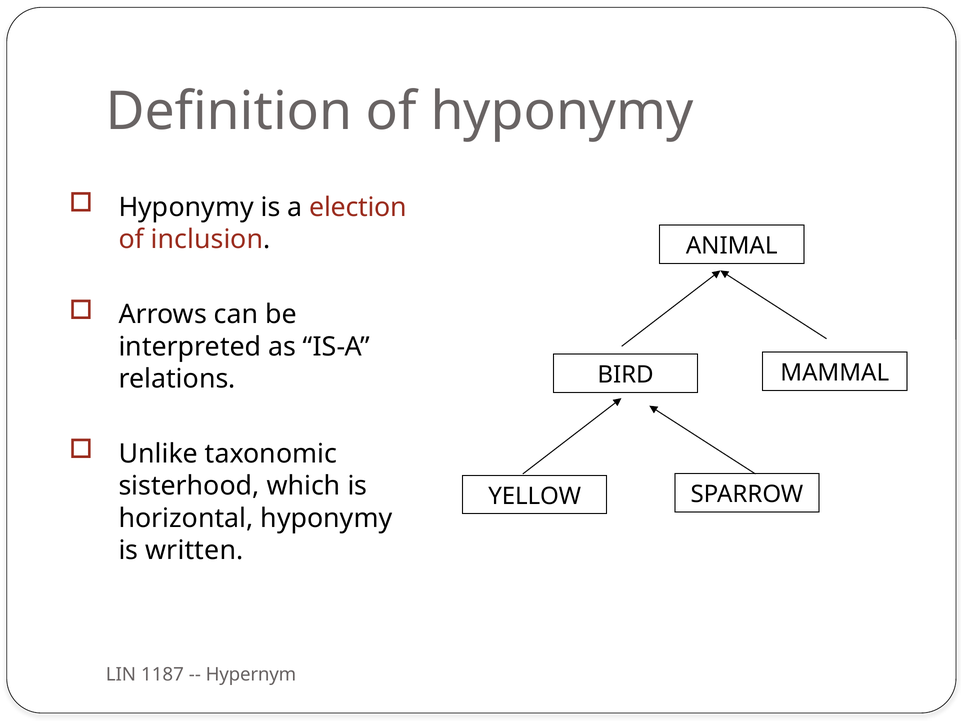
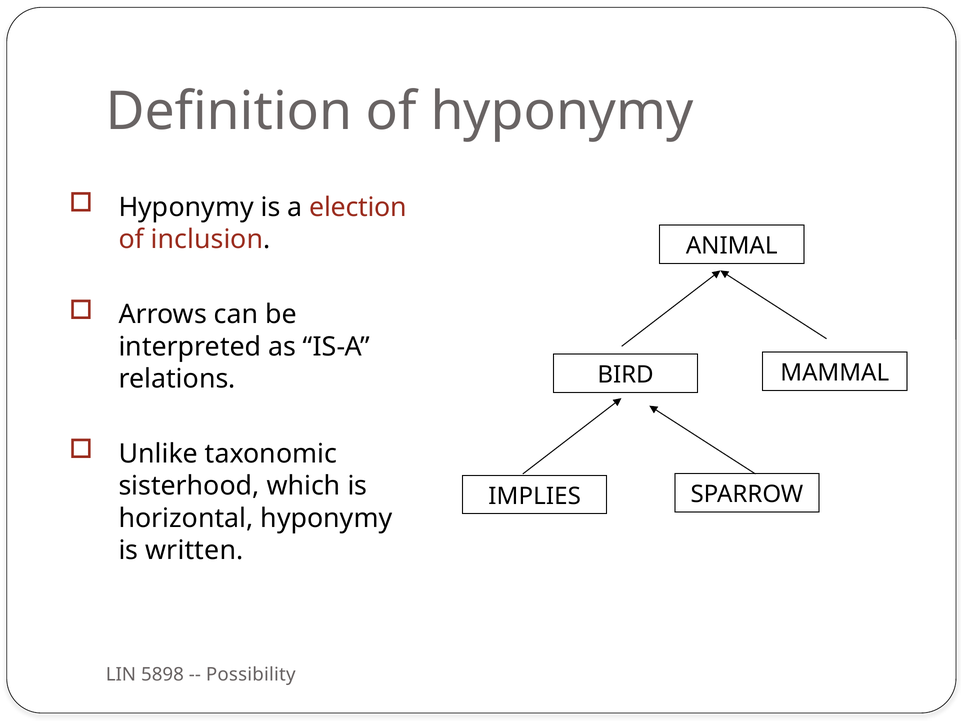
YELLOW: YELLOW -> IMPLIES (535, 496)
1187: 1187 -> 5898 (162, 674)
Hypernym: Hypernym -> Possibility (251, 674)
